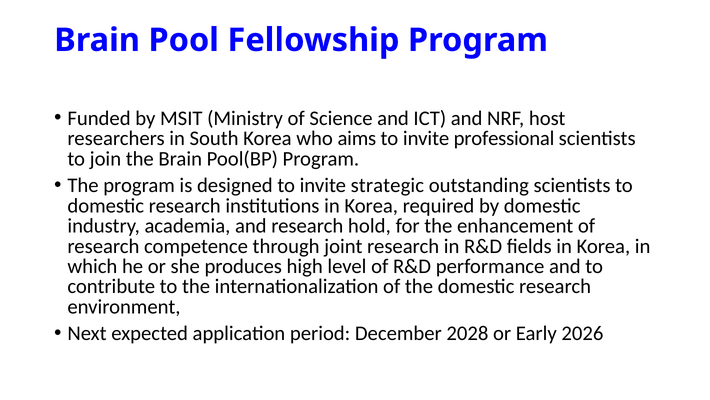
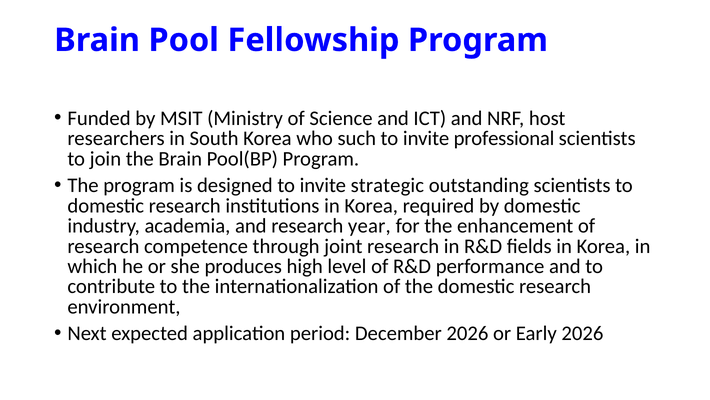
aims: aims -> such (357, 138)
hold: hold -> year (369, 226)
December 2028: 2028 -> 2026 (467, 333)
